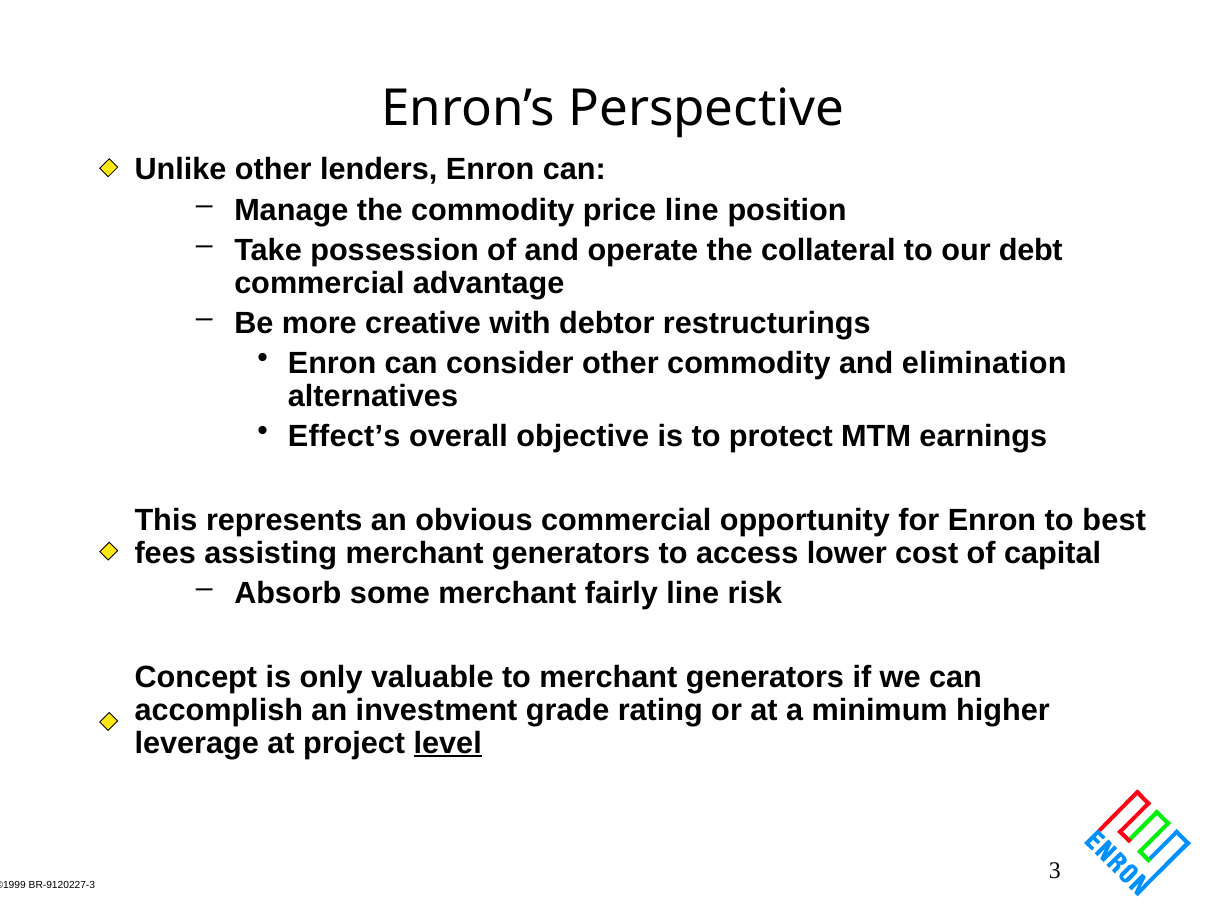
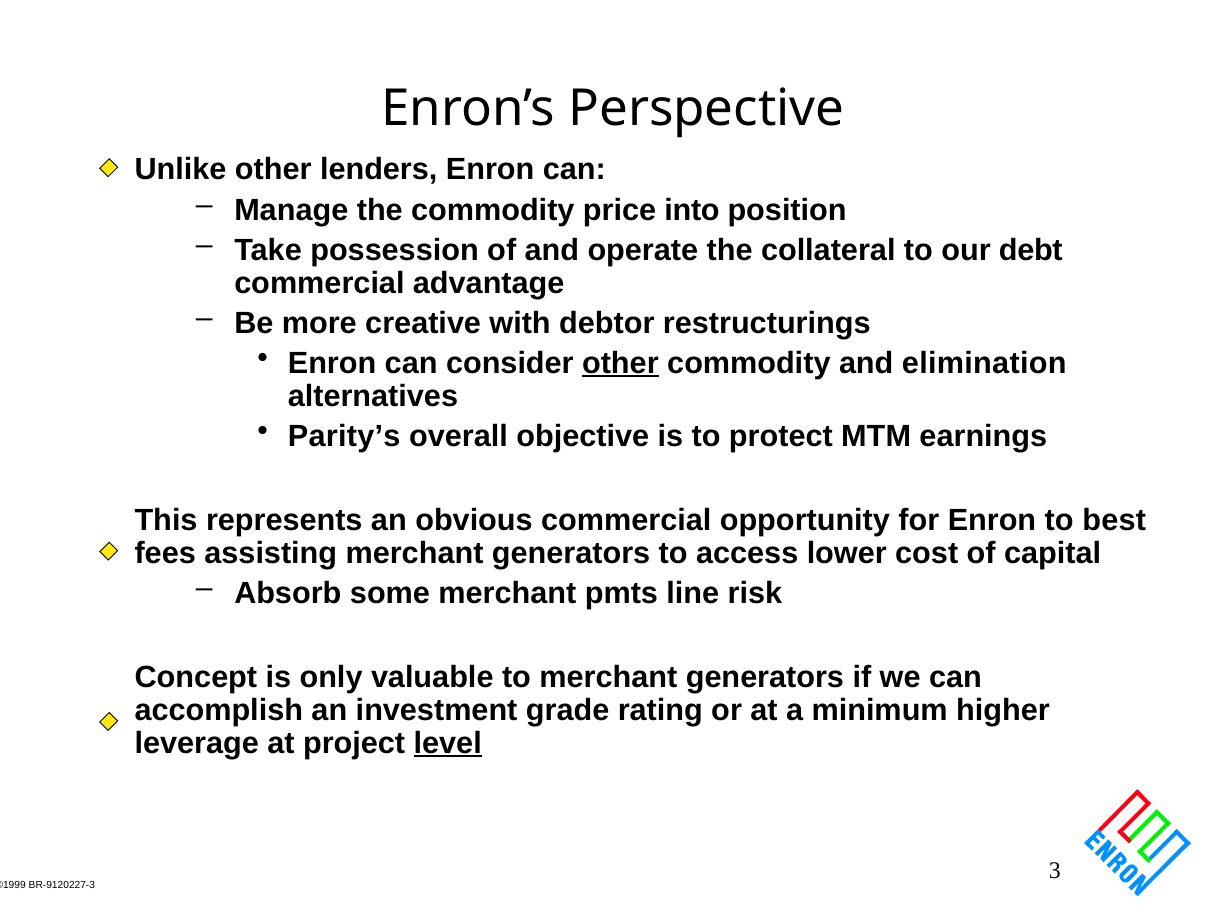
price line: line -> into (692, 210)
other underline: none -> present (620, 363)
Effect’s: Effect’s -> Parity’s (344, 436)
fairly: fairly -> pmts (621, 593)
